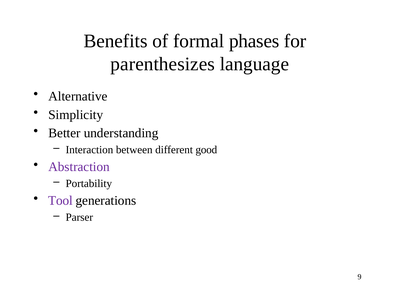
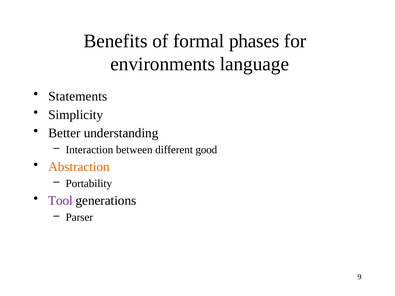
parenthesizes: parenthesizes -> environments (163, 64)
Alternative: Alternative -> Statements (78, 96)
Abstraction colour: purple -> orange (79, 167)
